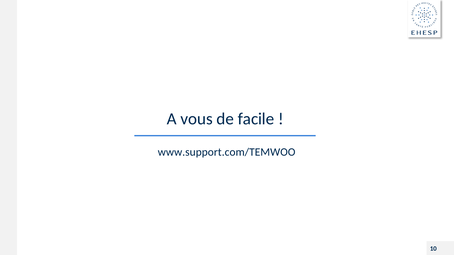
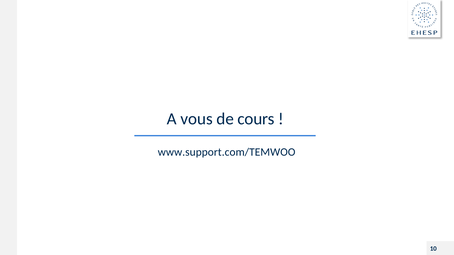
facile: facile -> cours (256, 119)
